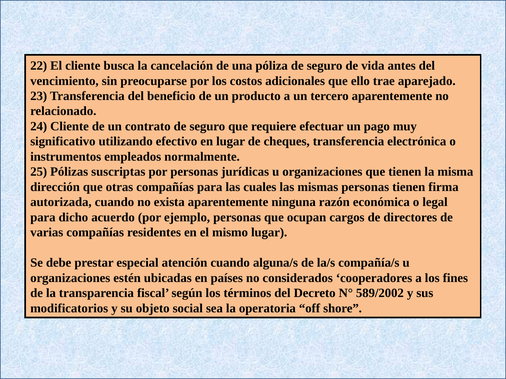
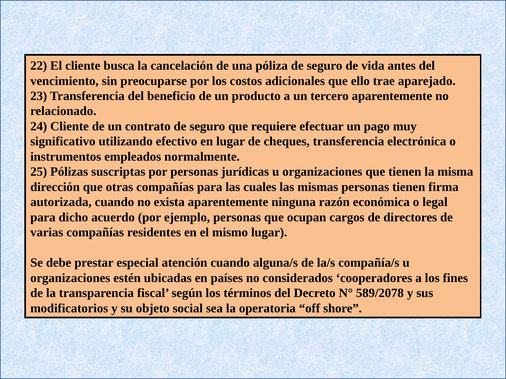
589/2002: 589/2002 -> 589/2078 (380, 293)
